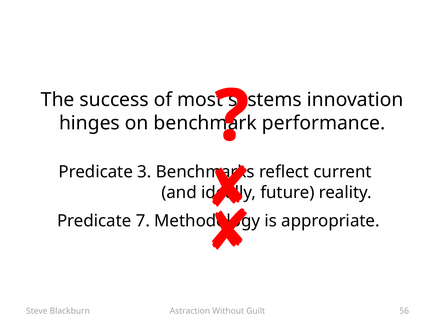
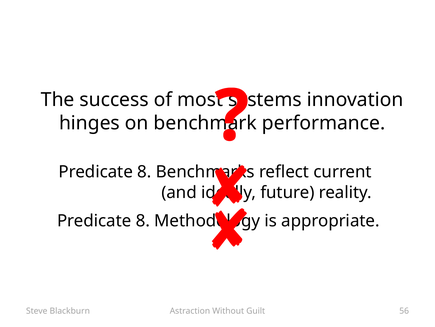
3: 3 -> 8 (144, 172)
7: 7 -> 8 (143, 220)
